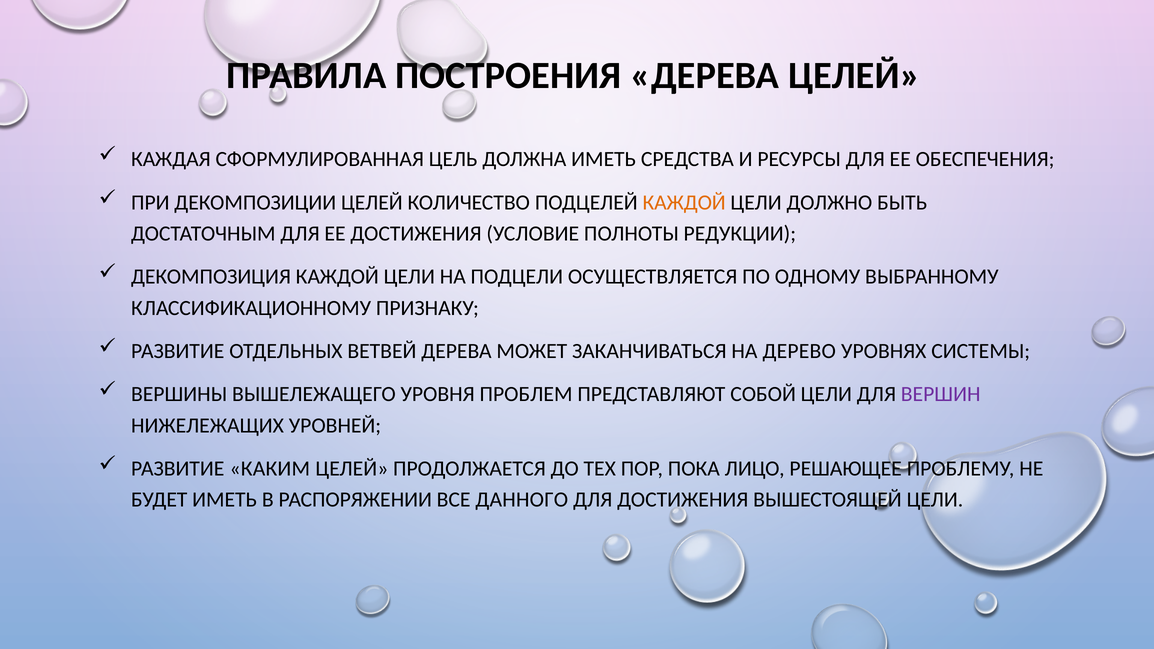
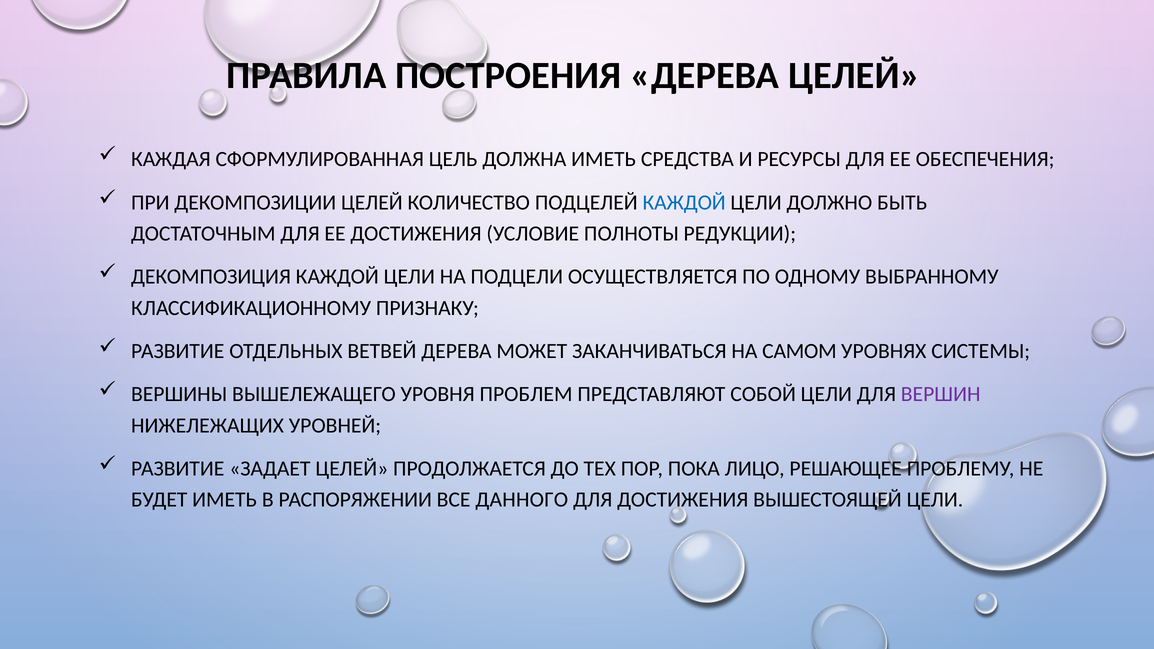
КАЖДОЙ colour: orange -> blue (684, 203)
ДЕРЕВО: ДЕРЕВО -> САМОМ (799, 351)
КАКИМ: КАКИМ -> ЗАДАЕТ (270, 469)
